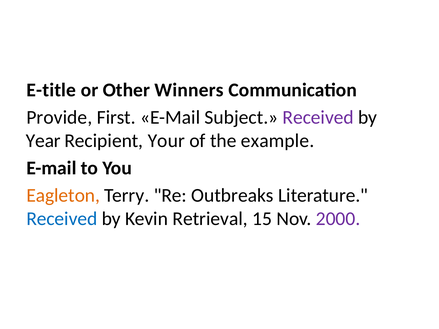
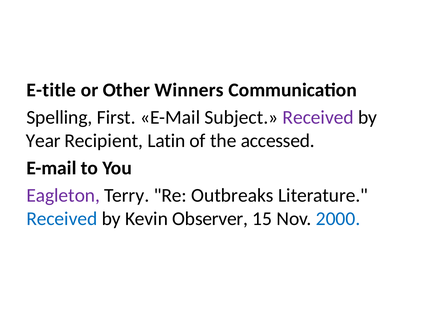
Provide: Provide -> Spelling (59, 117)
Your: Your -> Latin (166, 141)
example: example -> accessed (278, 141)
Eagleton colour: orange -> purple (63, 195)
Retrieval: Retrieval -> Observer (210, 219)
2000 colour: purple -> blue (338, 219)
